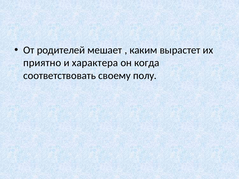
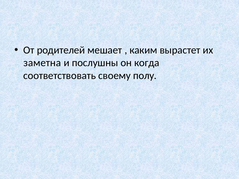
приятно: приятно -> заметна (42, 63)
характера: характера -> послушны (95, 63)
